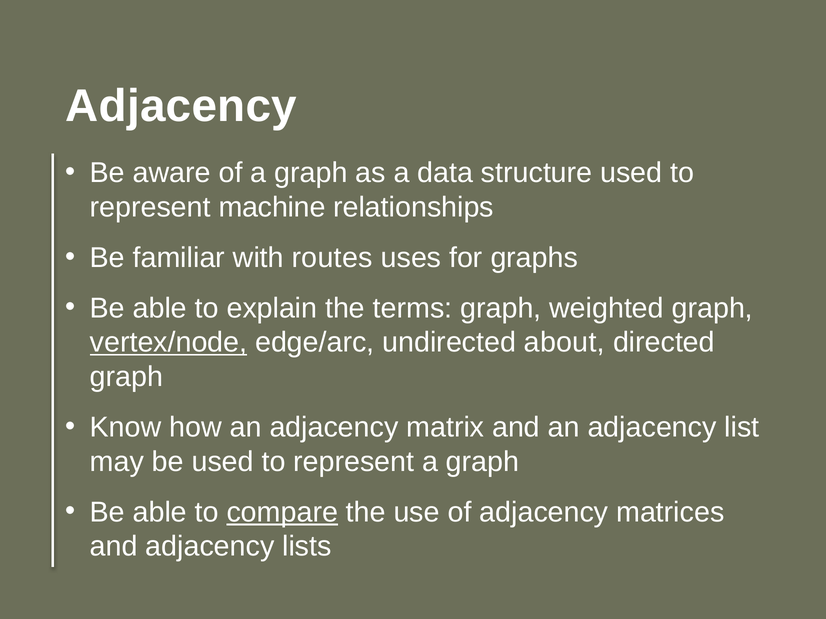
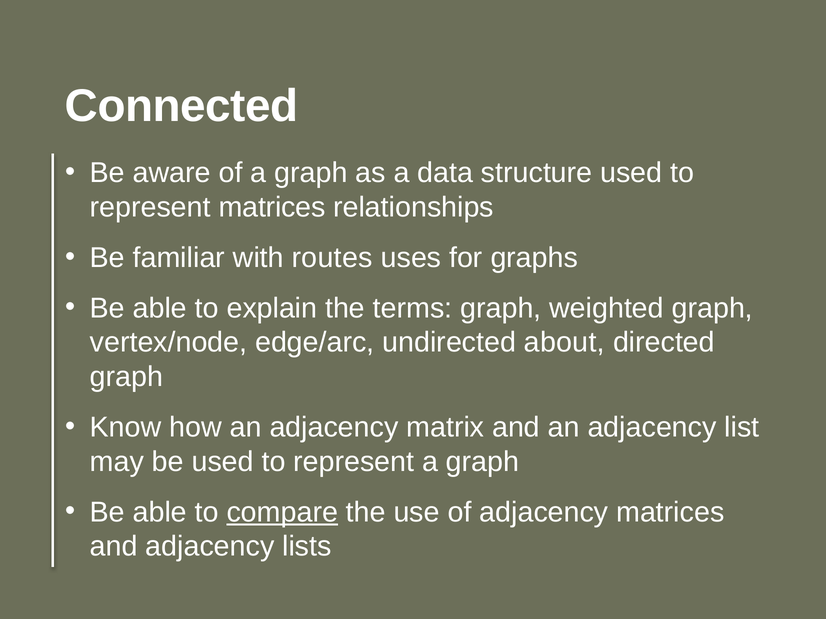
Adjacency: Adjacency -> Connected (182, 106)
represent machine: machine -> matrices (272, 207)
vertex/node underline: present -> none (169, 343)
